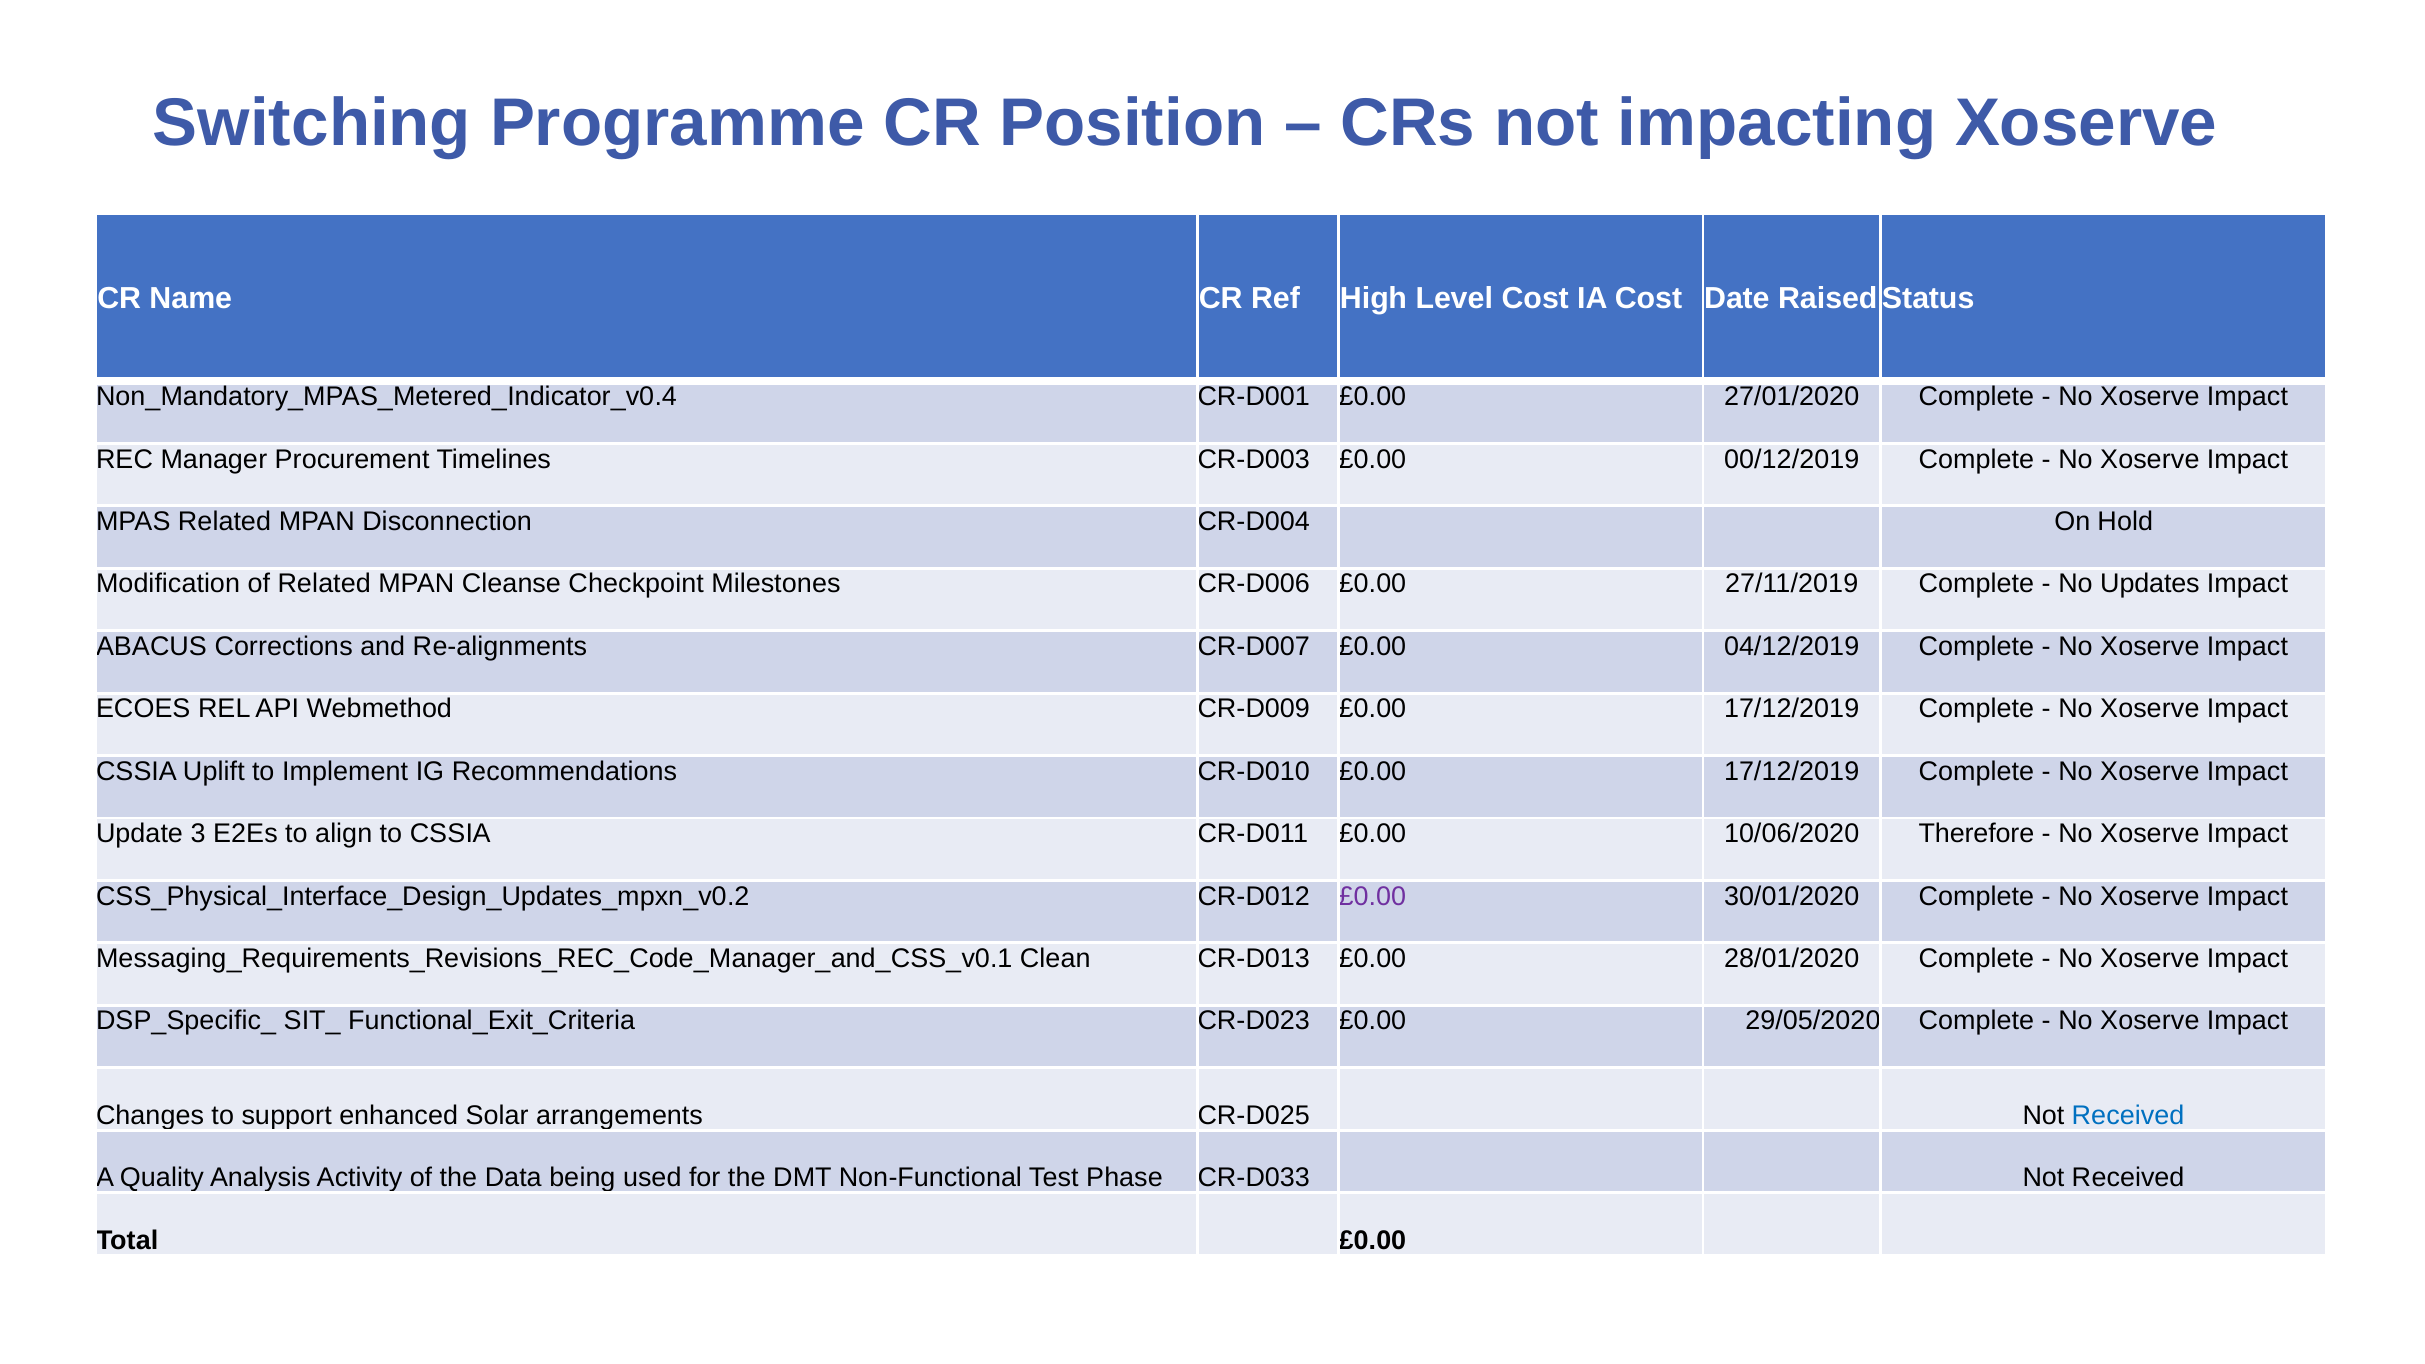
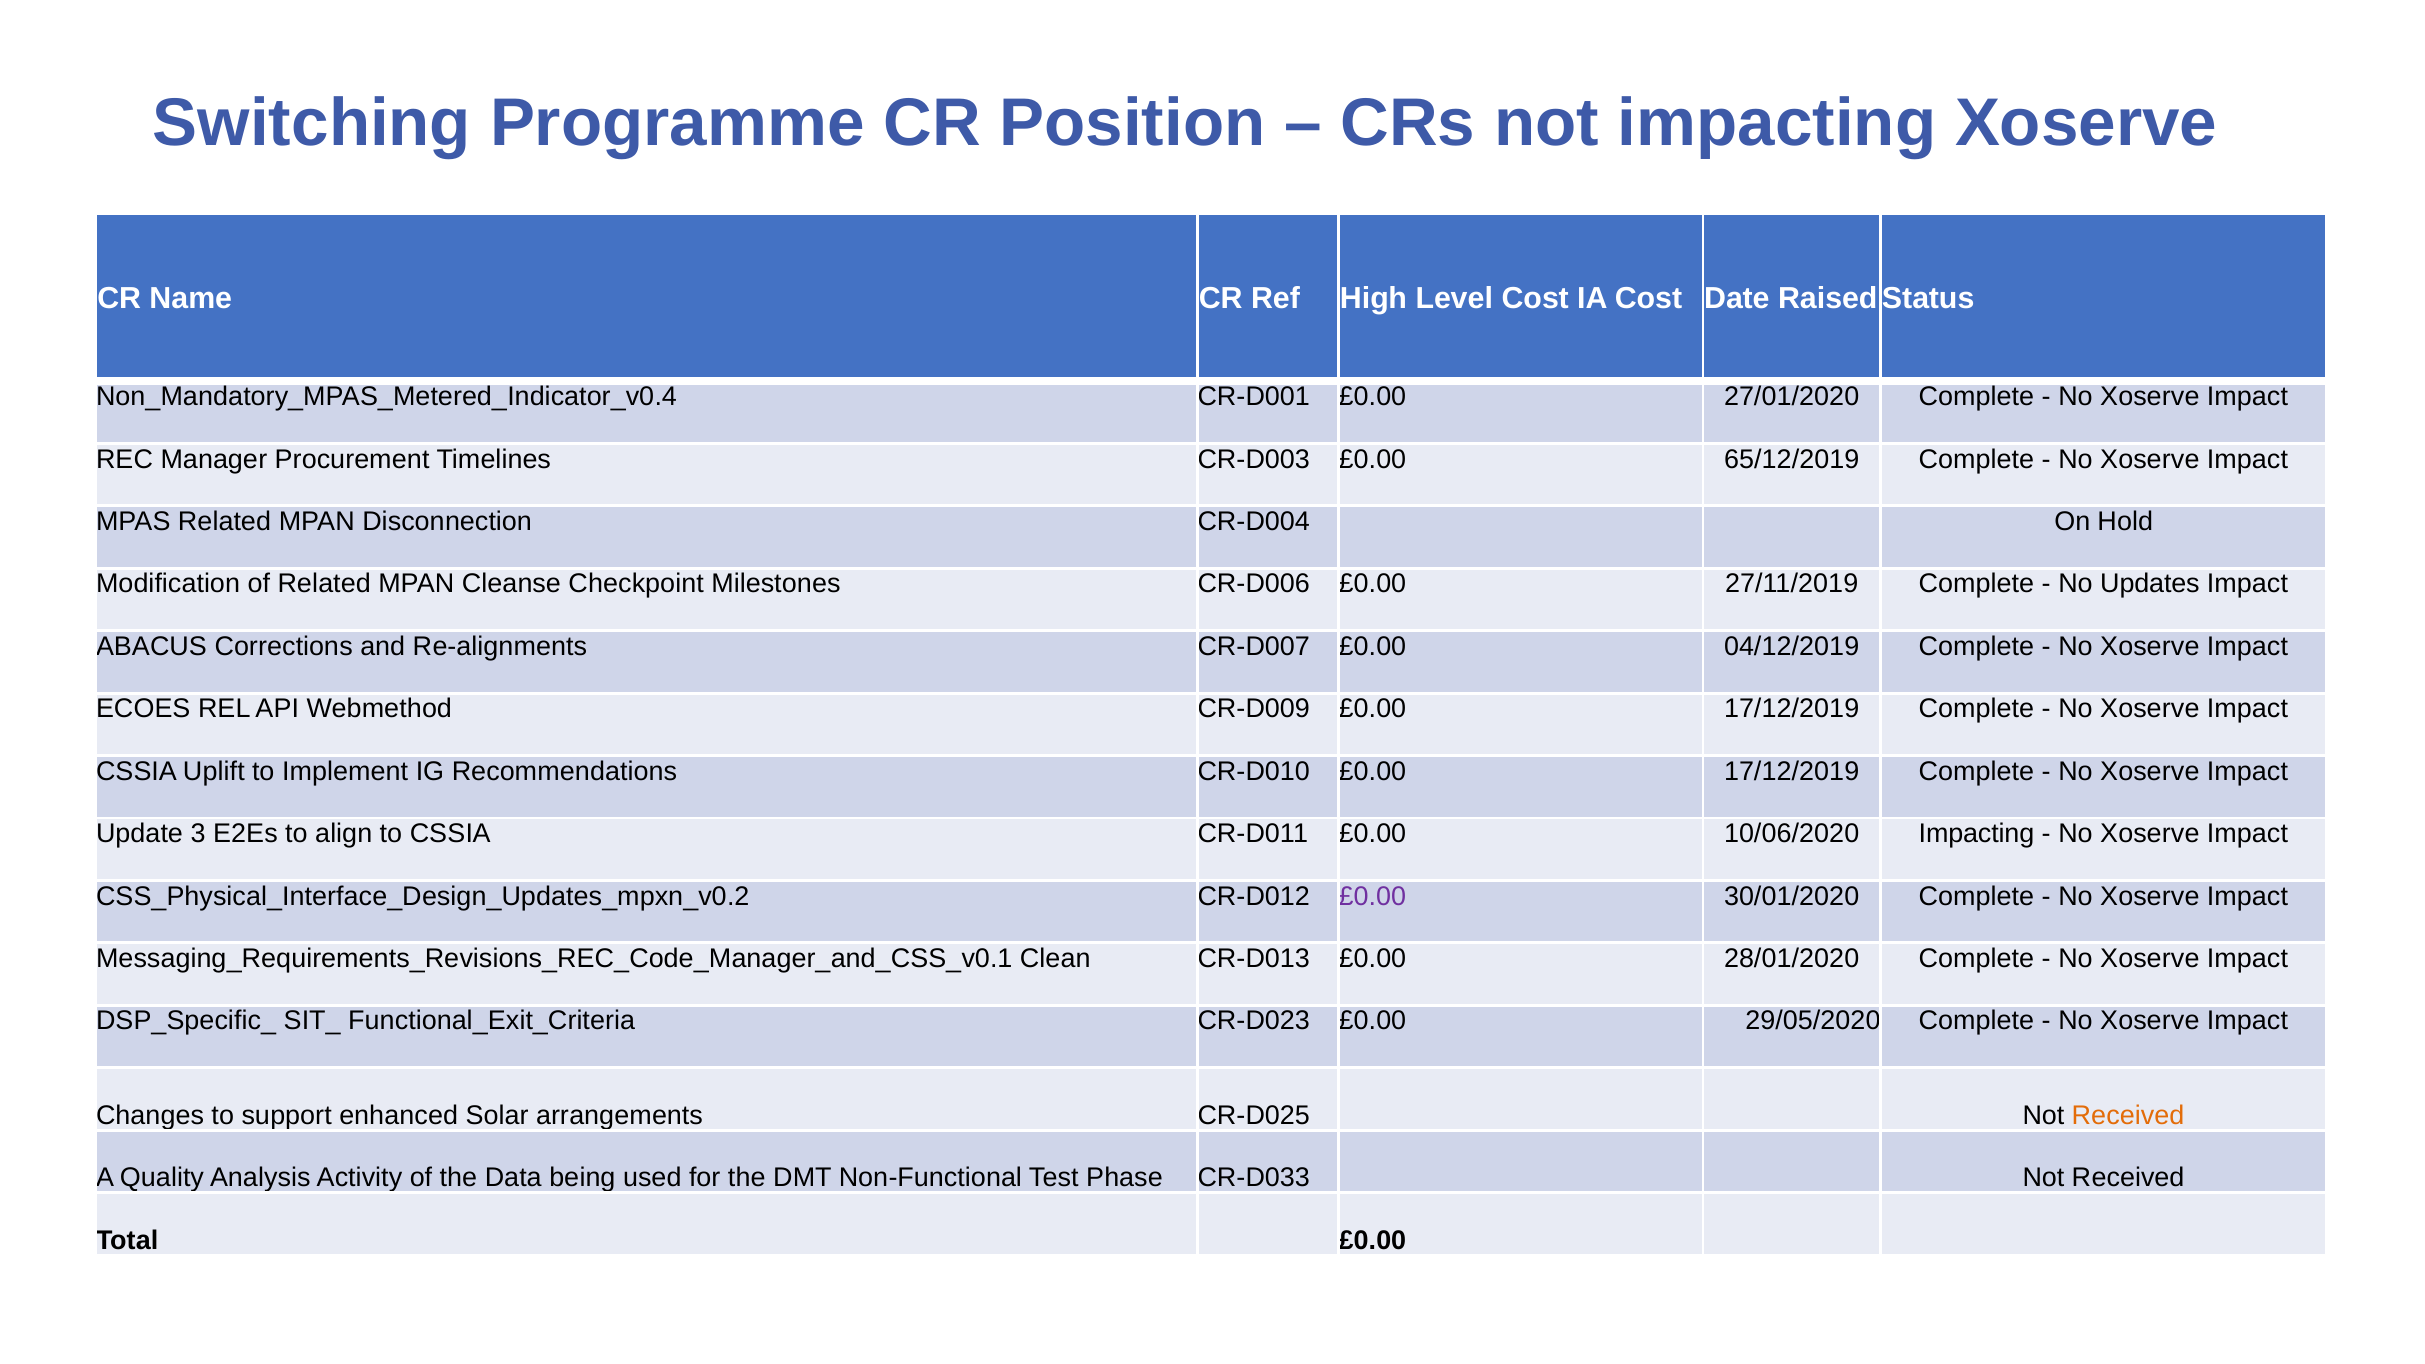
00/12/2019: 00/12/2019 -> 65/12/2019 (1792, 459)
10/06/2020 Therefore: Therefore -> Impacting (1976, 834)
Received colour: blue -> orange (2128, 1116)
